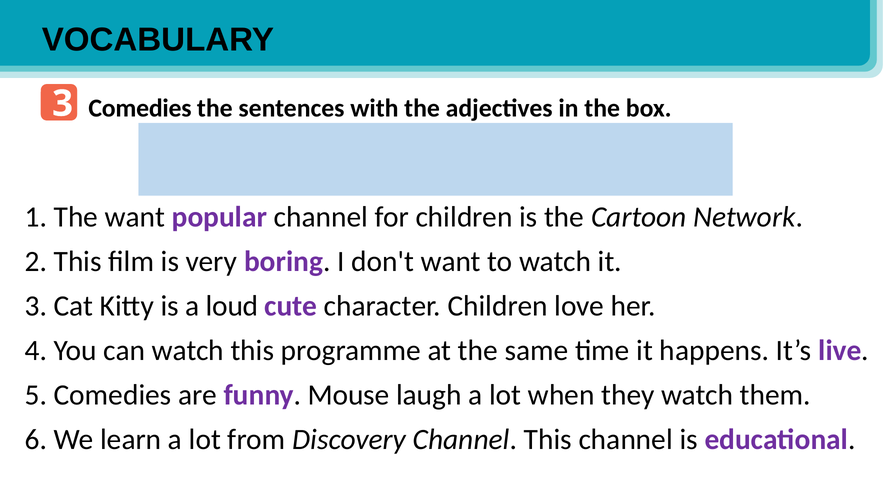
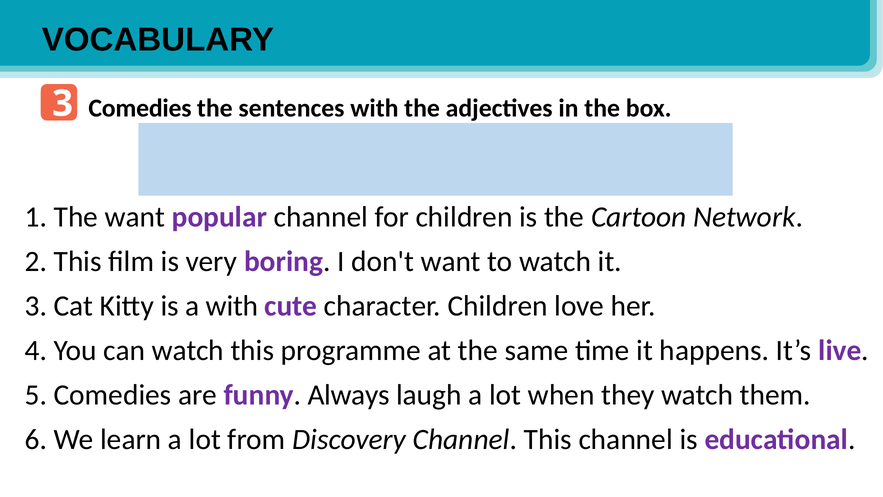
a loud: loud -> with (232, 306)
Mouse: Mouse -> Always (349, 395)
